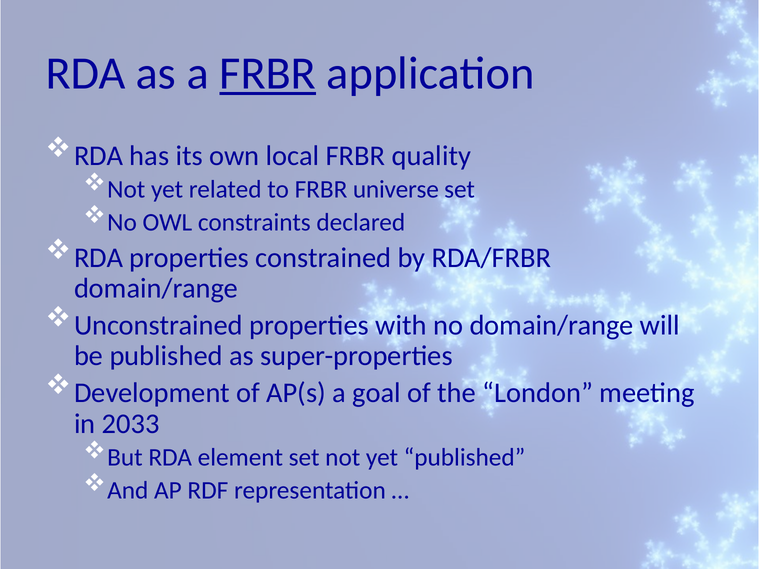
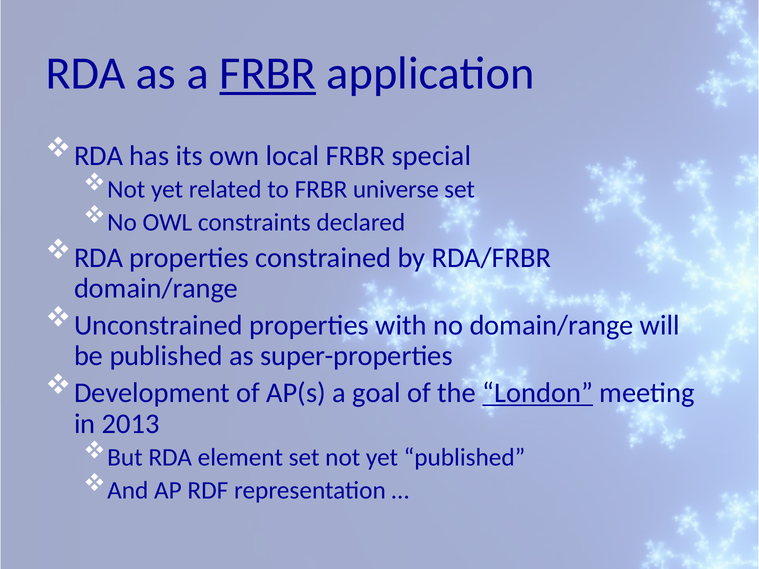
quality: quality -> special (431, 156)
London underline: none -> present (538, 393)
2033: 2033 -> 2013 (131, 424)
